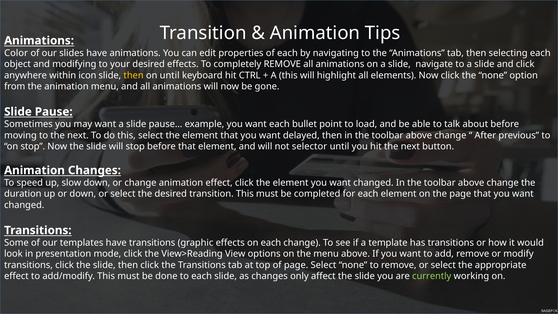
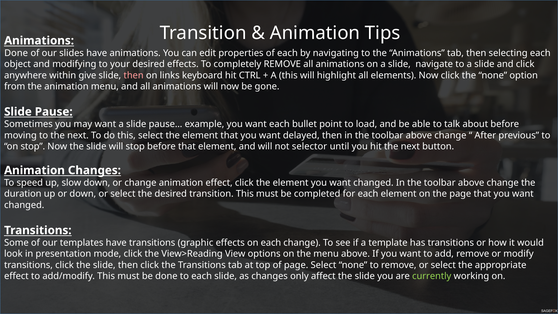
Color: Color -> Done (16, 53)
icon: icon -> give (87, 75)
then colour: yellow -> pink (134, 75)
on until: until -> links (170, 75)
